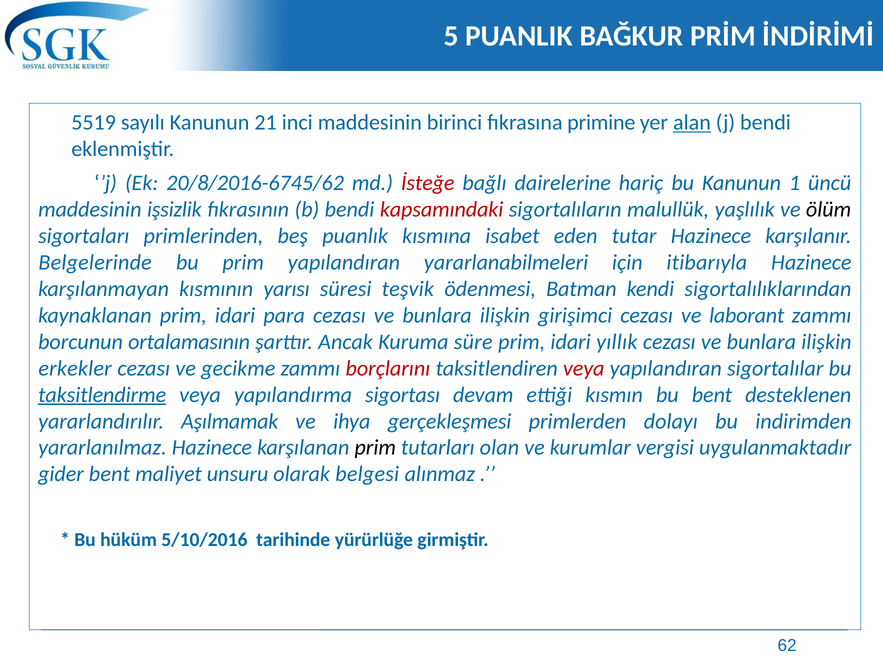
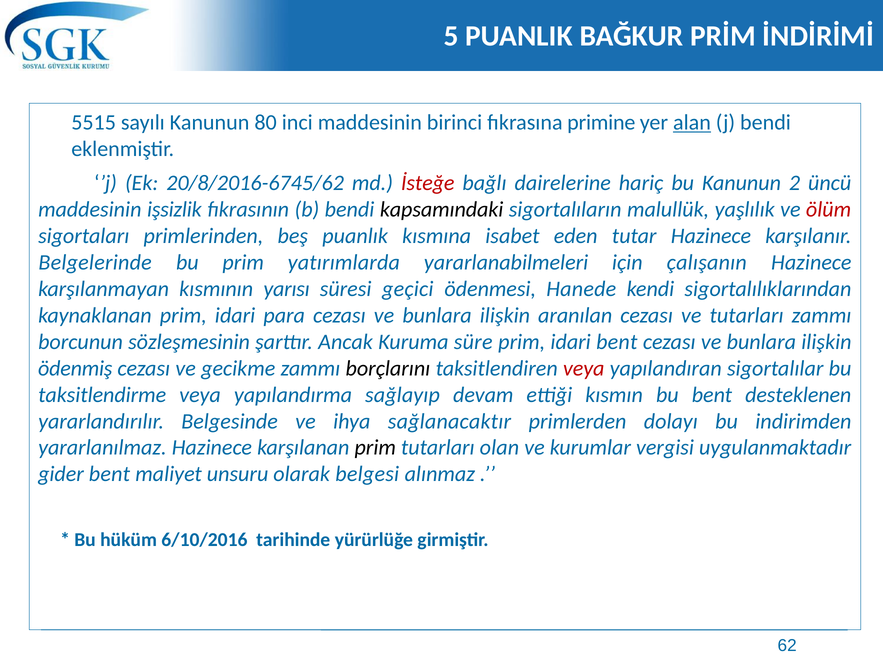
5519: 5519 -> 5515 (94, 123)
21: 21 -> 80 (266, 123)
1: 1 -> 2 (795, 183)
kapsamındaki colour: red -> black (442, 209)
ölüm colour: black -> red (829, 209)
prim yapılandıran: yapılandıran -> yatırımlarda (344, 262)
itibarıyla: itibarıyla -> çalışanın (707, 262)
teşvik: teşvik -> geçici (408, 289)
Batman: Batman -> Hanede (581, 289)
girişimci: girişimci -> aranılan (575, 315)
ve laborant: laborant -> tutarları (747, 315)
ortalamasının: ortalamasının -> sözleşmesinin (189, 342)
idari yıllık: yıllık -> bent (617, 342)
erkekler: erkekler -> ödenmiş (75, 368)
borçlarını colour: red -> black (388, 368)
taksitlendirme underline: present -> none (102, 395)
sigortası: sigortası -> sağlayıp (402, 395)
Aşılmamak: Aşılmamak -> Belgesinde (230, 421)
gerçekleşmesi: gerçekleşmesi -> sağlanacaktır (449, 421)
5/10/2016: 5/10/2016 -> 6/10/2016 (204, 540)
